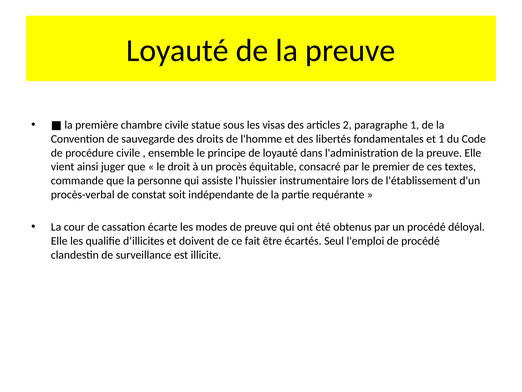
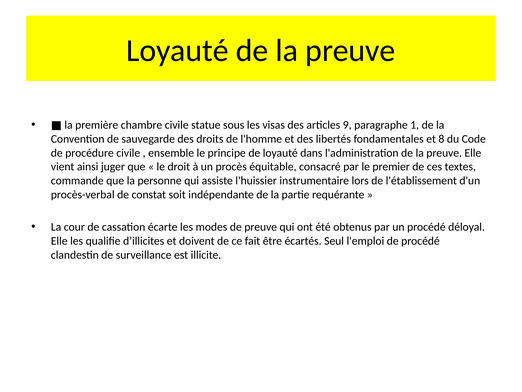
2: 2 -> 9 (347, 125)
et 1: 1 -> 8 (441, 139)
